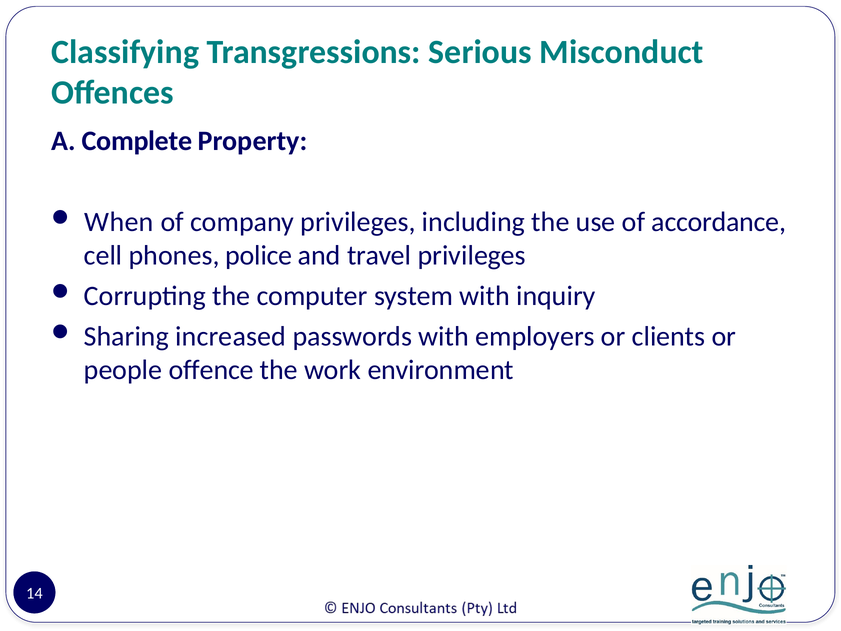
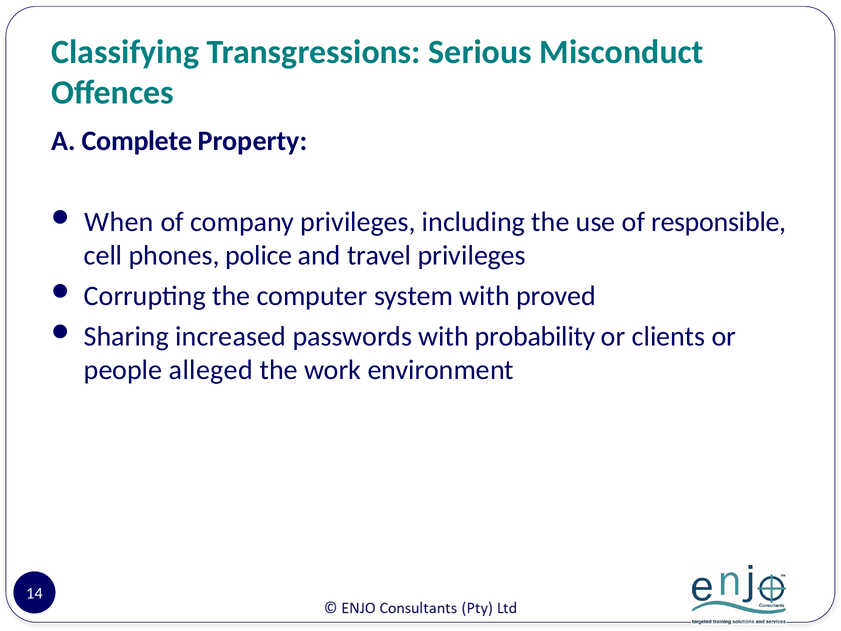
accordance: accordance -> responsible (719, 222)
inquiry: inquiry -> proved (556, 296)
employers: employers -> probability (535, 336)
offence: offence -> alleged (211, 370)
